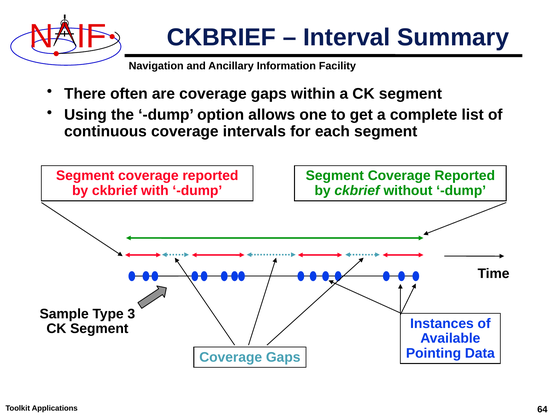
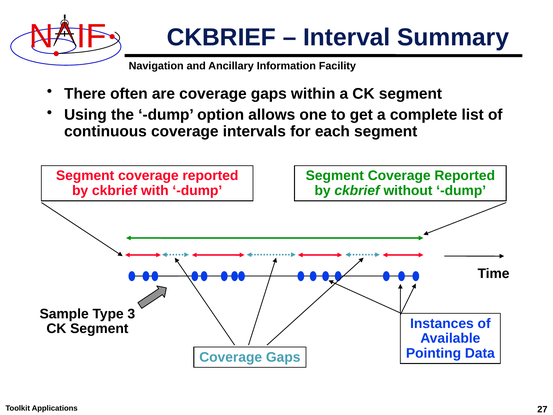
64: 64 -> 27 (542, 409)
